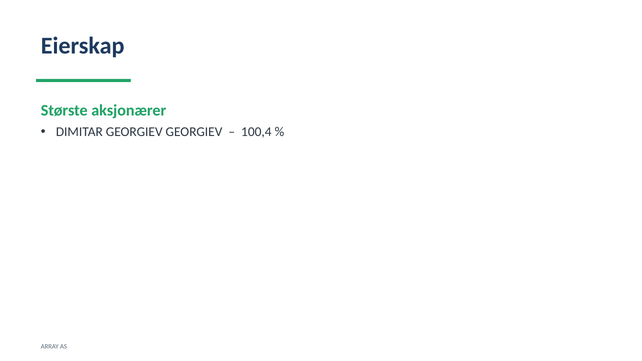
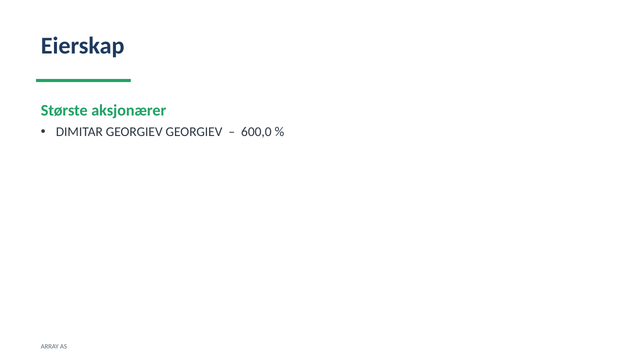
100,4: 100,4 -> 600,0 (256, 132)
